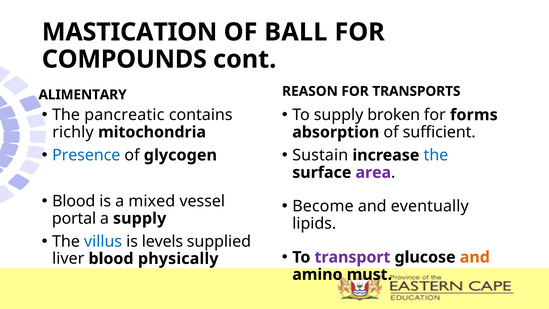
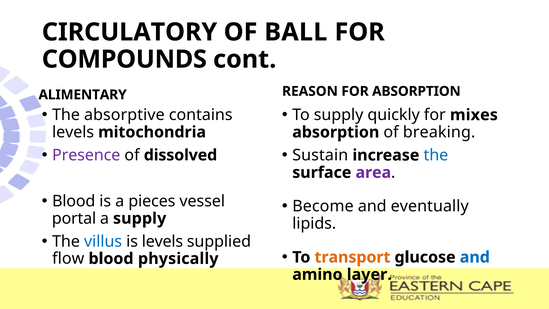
MASTICATION: MASTICATION -> CIRCULATORY (130, 32)
FOR TRANSPORTS: TRANSPORTS -> ABSORPTION (416, 91)
pancreatic: pancreatic -> absorptive (124, 115)
broken: broken -> quickly (394, 115)
forms: forms -> mixes (474, 115)
richly: richly -> levels (73, 132)
sufficient: sufficient -> breaking (439, 132)
Presence colour: blue -> purple (86, 155)
glycogen: glycogen -> dissolved (181, 155)
mixed: mixed -> pieces (152, 201)
transport colour: purple -> orange (352, 257)
and colour: orange -> blue (475, 257)
liver: liver -> flow (68, 259)
must: must -> layer (369, 274)
